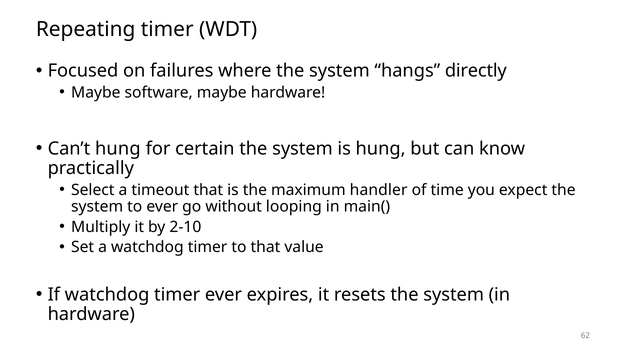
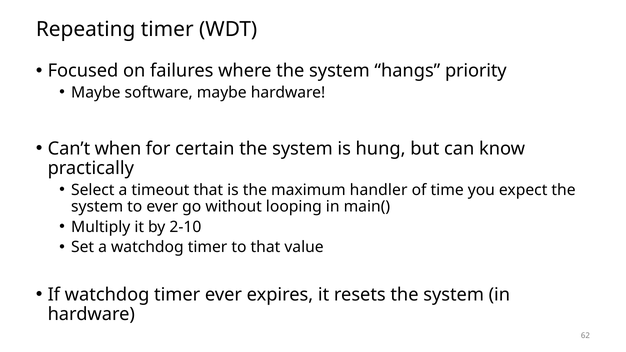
directly: directly -> priority (476, 71)
Can’t hung: hung -> when (118, 149)
